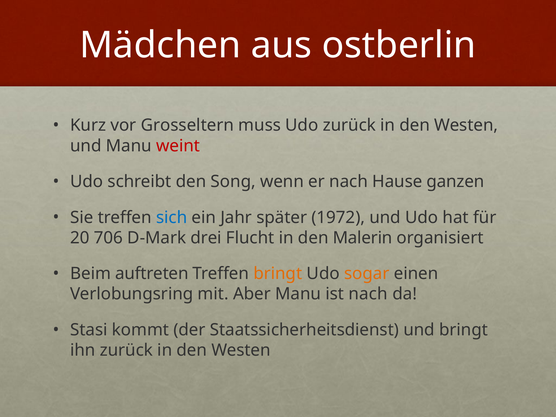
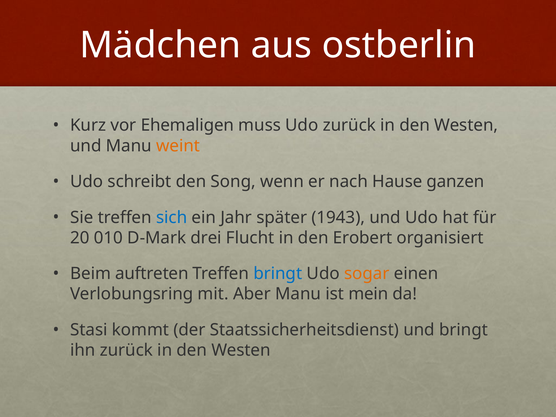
Grosseltern: Grosseltern -> Ehemaligen (187, 125)
weint colour: red -> orange (178, 146)
1972: 1972 -> 1943 (338, 217)
706: 706 -> 010 (108, 238)
Malerin: Malerin -> Erobert (363, 238)
bringt colour: orange -> blue (278, 274)
ist nach: nach -> mein (368, 294)
